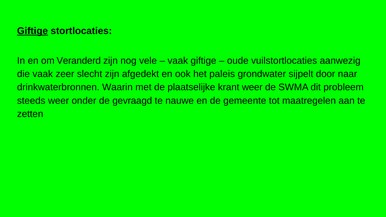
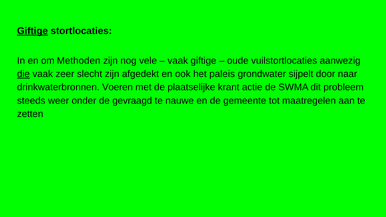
Veranderd: Veranderd -> Methoden (79, 61)
die underline: none -> present (23, 74)
Waarin: Waarin -> Voeren (118, 87)
krant weer: weer -> actie (252, 87)
